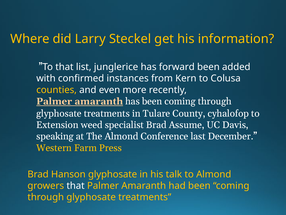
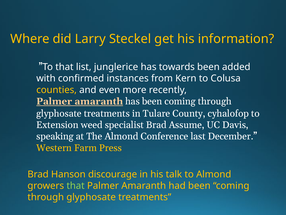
forward: forward -> towards (177, 67)
Hanson glyphosate: glyphosate -> discourage (113, 174)
that colour: white -> light green (76, 185)
